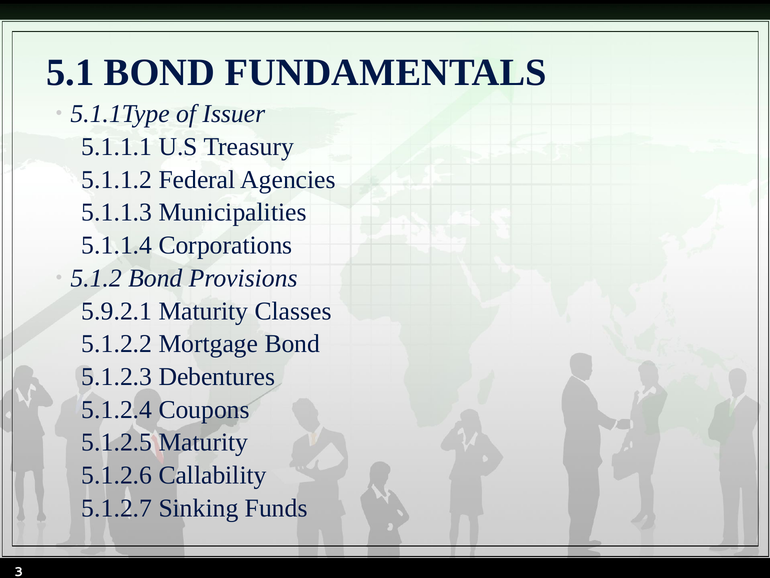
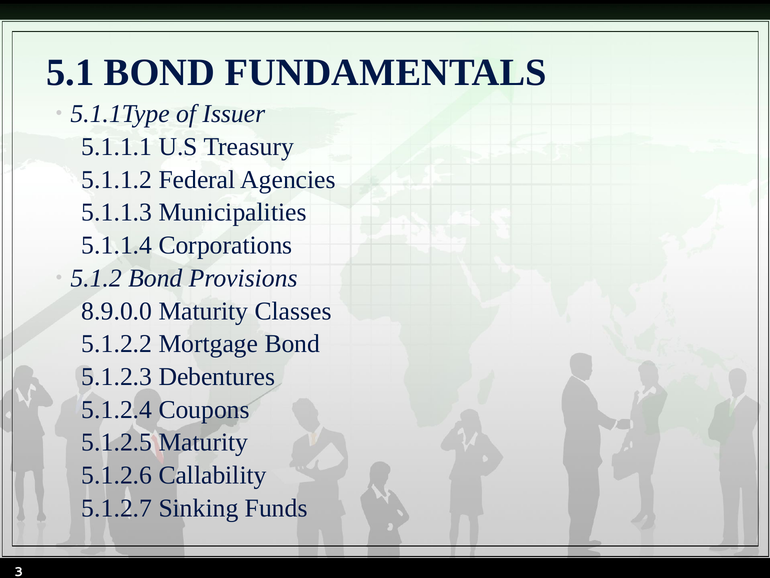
5.9.2.1: 5.9.2.1 -> 8.9.0.0 (117, 311)
